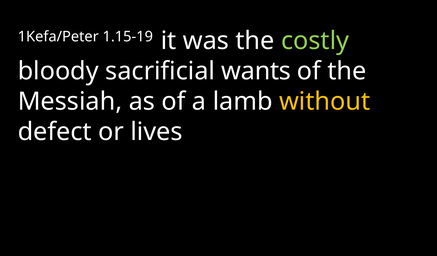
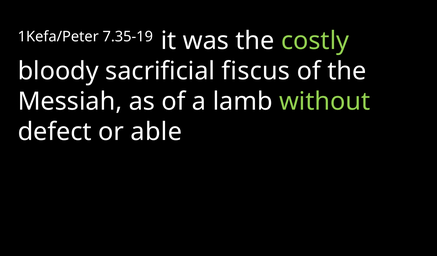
1.15-19: 1.15-19 -> 7.35-19 (128, 37)
wants: wants -> fiscus (256, 71)
without colour: yellow -> light green (325, 101)
lives: lives -> able (156, 132)
